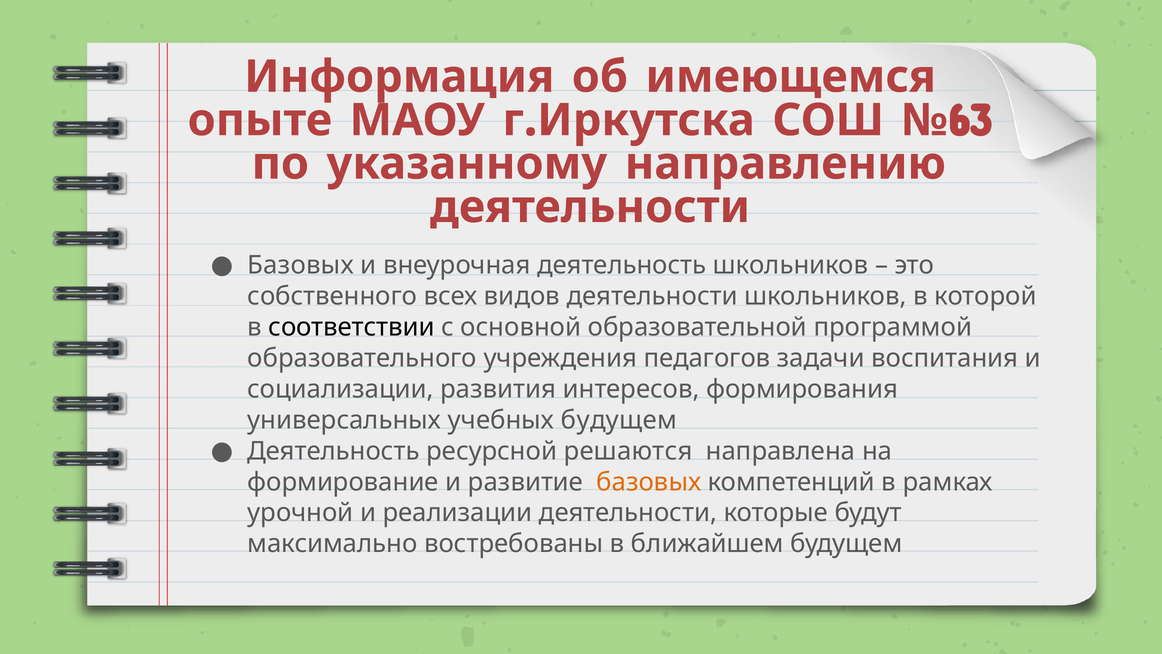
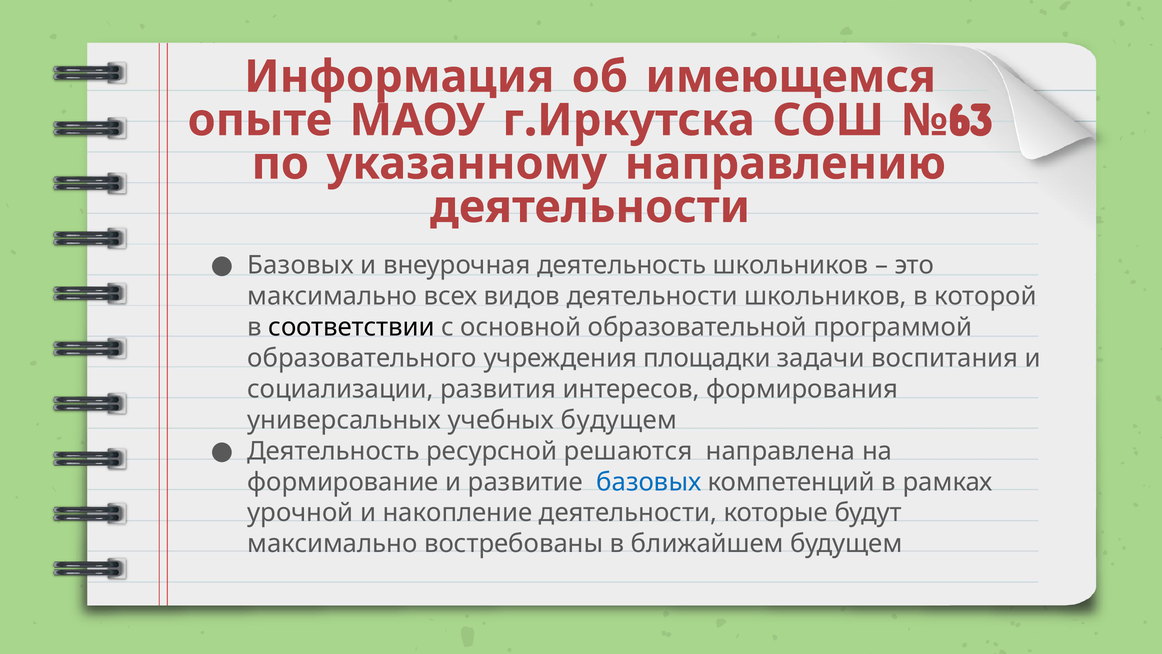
собственного: собственного -> максимально (332, 296)
педагогов: педагогов -> площадки (707, 358)
базовых colour: orange -> blue (649, 482)
реализации: реализации -> накопление (457, 513)
